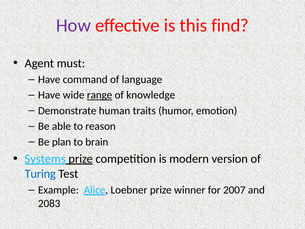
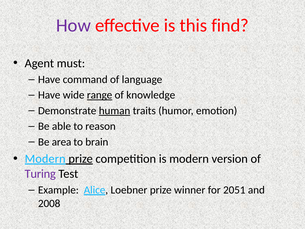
human underline: none -> present (115, 111)
plan: plan -> area (62, 142)
Systems: Systems -> Modern (45, 159)
Turing colour: blue -> purple (40, 174)
2007: 2007 -> 2051 (234, 190)
2083: 2083 -> 2008 (49, 203)
